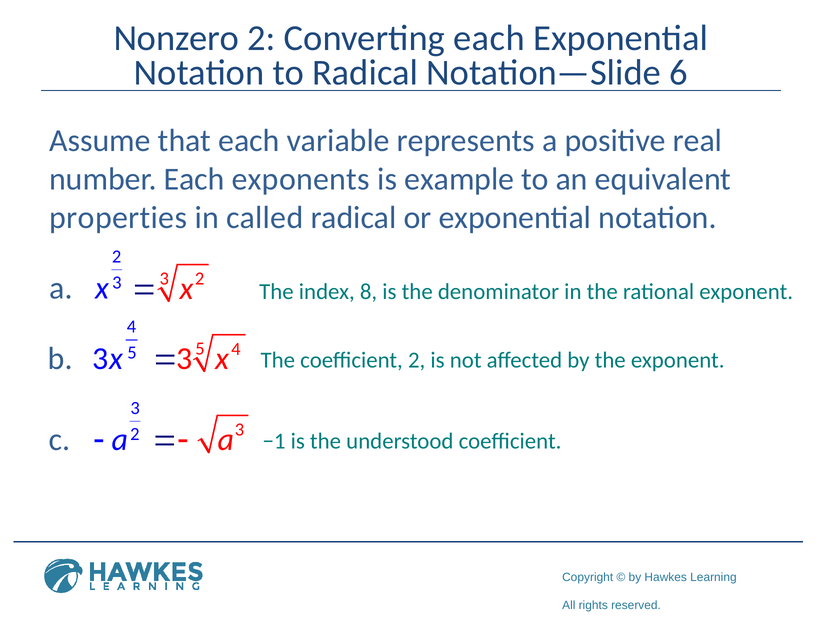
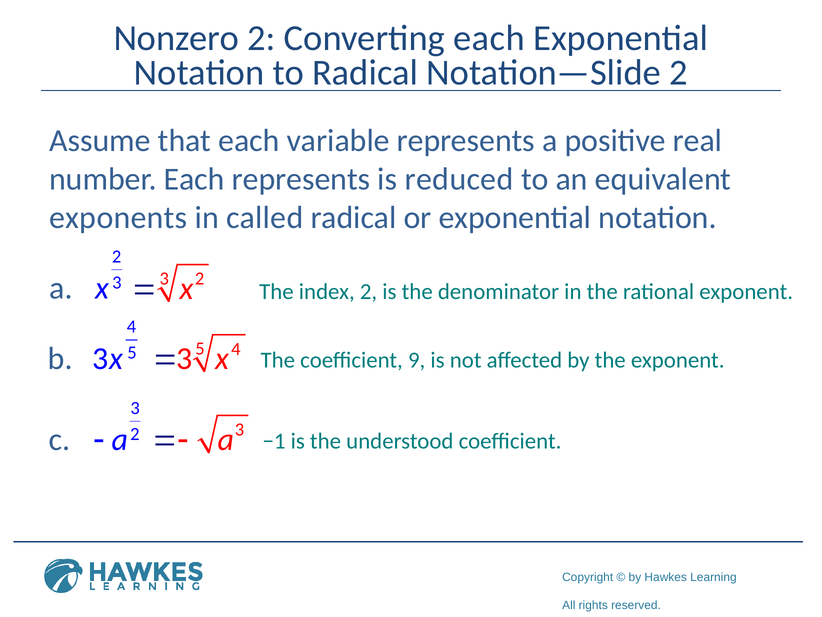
Notation—Slide 6: 6 -> 2 (678, 72)
Each exponents: exponents -> represents (301, 179)
example: example -> reduced (459, 179)
properties: properties -> exponents (118, 217)
index 8: 8 -> 2 (369, 292)
The coefficient 2: 2 -> 9 (417, 360)
